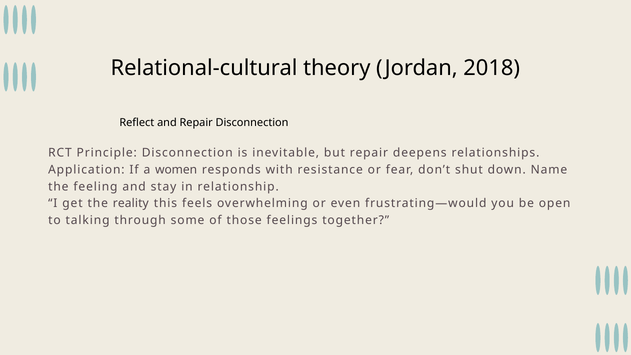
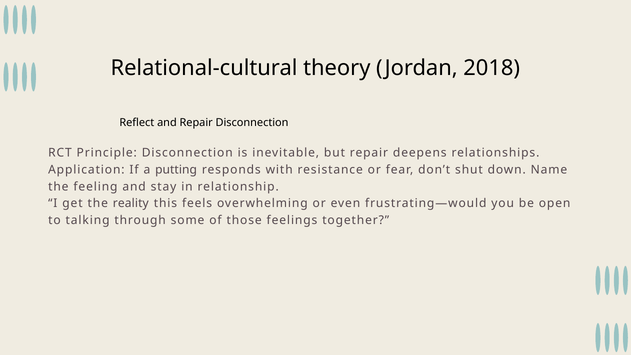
women: women -> putting (176, 170)
